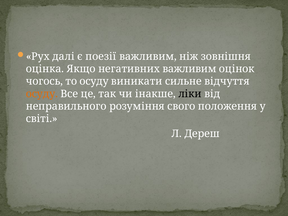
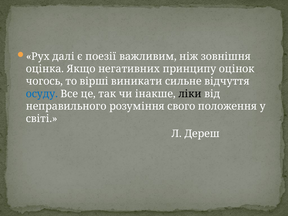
негативних важливим: важливим -> принципу (189, 69)
то осуду: осуду -> вірші (94, 81)
осуду colour: orange -> blue (42, 94)
